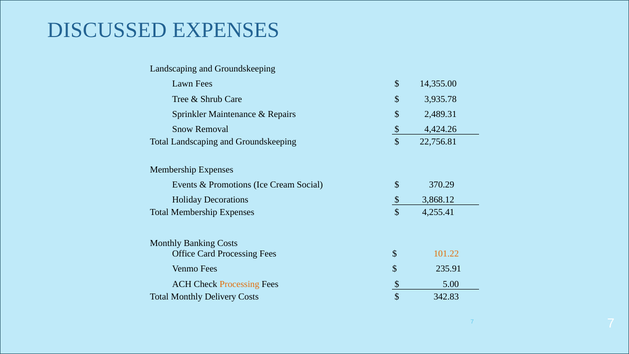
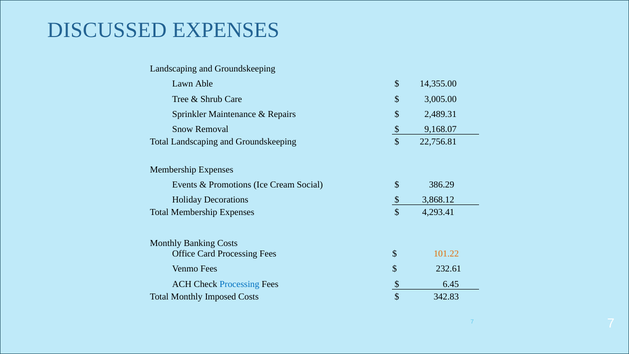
Lawn Fees: Fees -> Able (204, 84)
3,935.78: 3,935.78 -> 3,005.00 (441, 99)
4,424.26: 4,424.26 -> 9,168.07 (441, 129)
370.29: 370.29 -> 386.29 (442, 185)
4,255.41: 4,255.41 -> 4,293.41 (438, 212)
235.91: 235.91 -> 232.61 (449, 269)
Processing colour: orange -> blue (239, 284)
5.00: 5.00 -> 6.45 (451, 284)
Delivery: Delivery -> Imposed (220, 296)
